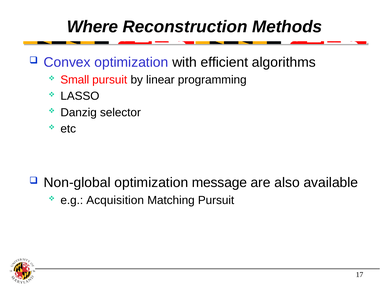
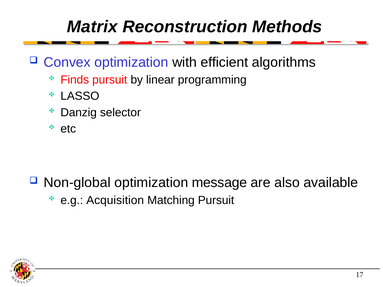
Where: Where -> Matrix (92, 27)
Small: Small -> Finds (75, 80)
